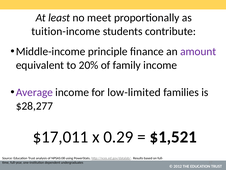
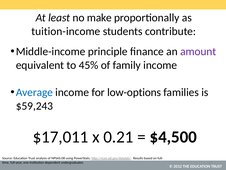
meet: meet -> make (99, 18)
20%: 20% -> 45% (89, 65)
Average colour: purple -> blue (34, 92)
low-limited: low-limited -> low-options (134, 92)
$28,277: $28,277 -> $59,243 (34, 106)
0.29: 0.29 -> 0.21 (118, 137)
$1,521: $1,521 -> $4,500 (173, 137)
